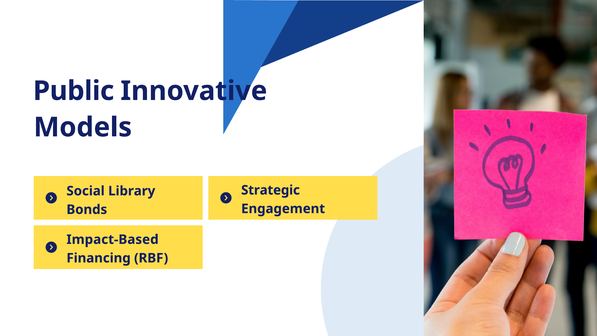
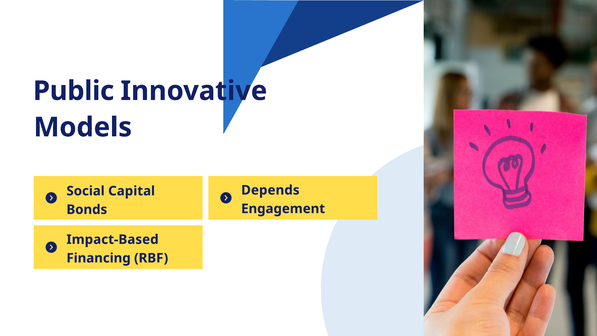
Strategic: Strategic -> Depends (270, 190)
Library: Library -> Capital (132, 191)
